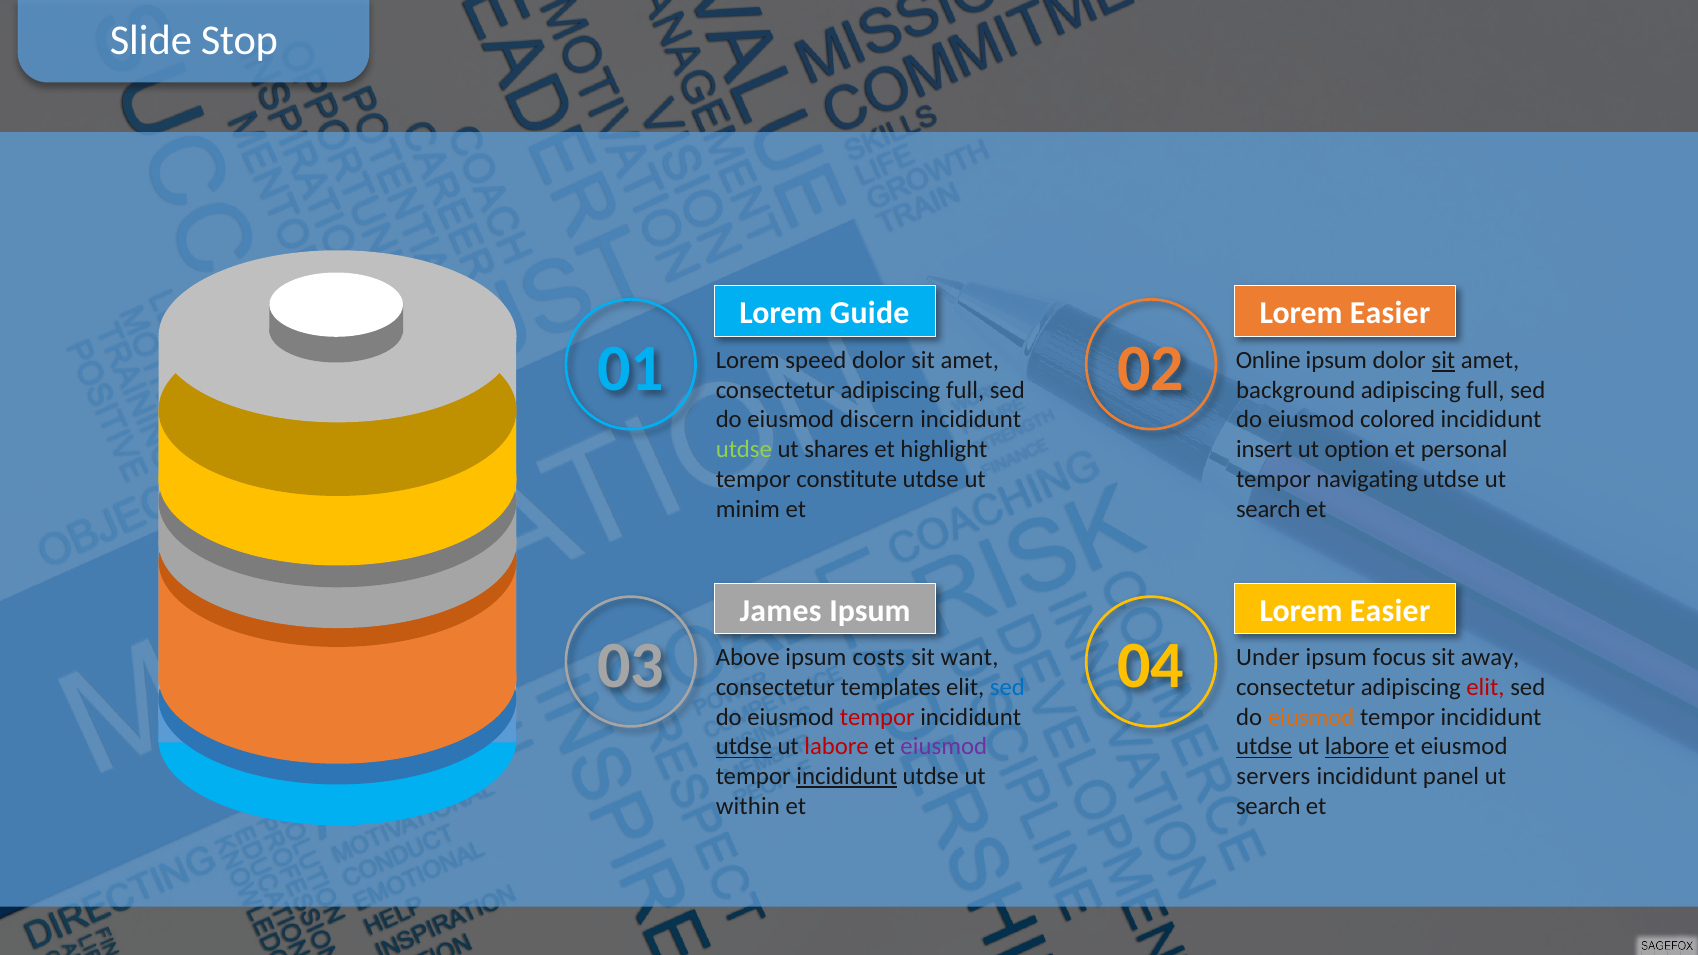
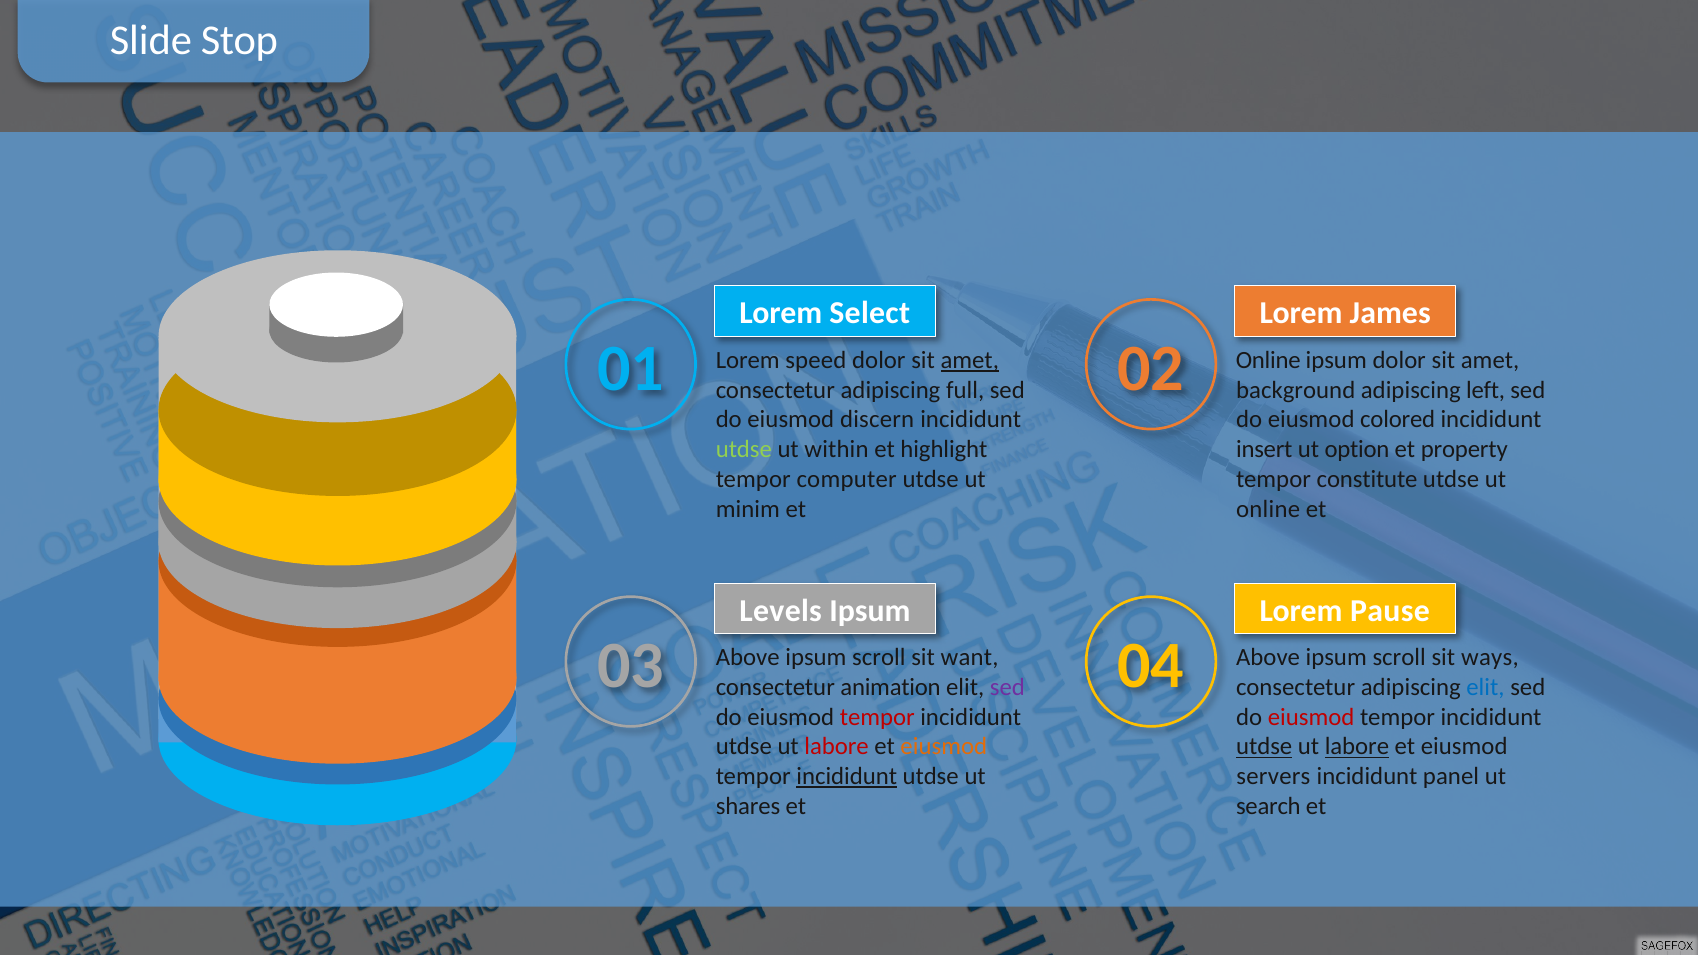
Guide: Guide -> Select (870, 313)
Easier: Easier -> James (1390, 313)
amet underline: none -> present (970, 360)
sit underline: present -> none (1443, 360)
full: full -> left (1486, 390)
shares: shares -> within (836, 449)
personal: personal -> property (1464, 449)
constitute: constitute -> computer (847, 479)
navigating: navigating -> constitute (1367, 479)
search: search -> online (1268, 509)
James: James -> Levels (781, 611)
Easier: Easier -> Pause (1390, 611)
costs: costs -> scroll (879, 658)
04 Under: Under -> Above (1268, 658)
focus: focus -> scroll (1399, 658)
away: away -> ways (1490, 658)
templates: templates -> animation (891, 687)
sed colour: blue -> purple (1007, 687)
elit colour: red -> blue (1485, 687)
eiusmod colour: orange -> red (1311, 717)
utdse underline: present -> none (744, 747)
eiusmod colour: purple -> orange (944, 747)
within: within -> shares (748, 806)
